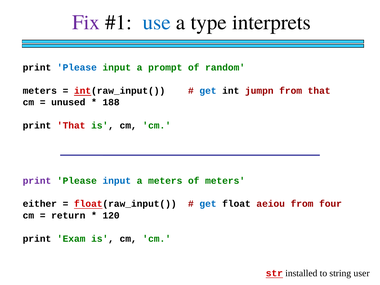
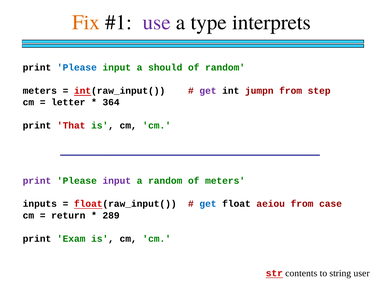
Fix colour: purple -> orange (86, 22)
use colour: blue -> purple (157, 22)
prompt: prompt -> should (165, 68)
get colour: blue -> purple (208, 91)
from that: that -> step (319, 91)
unused: unused -> letter (68, 102)
188: 188 -> 364 (111, 102)
input colour: blue -> purple (117, 181)
a meters: meters -> random (165, 181)
either: either -> inputs (40, 204)
four: four -> case (331, 204)
120: 120 -> 289 (111, 215)
installed: installed -> contents (301, 273)
